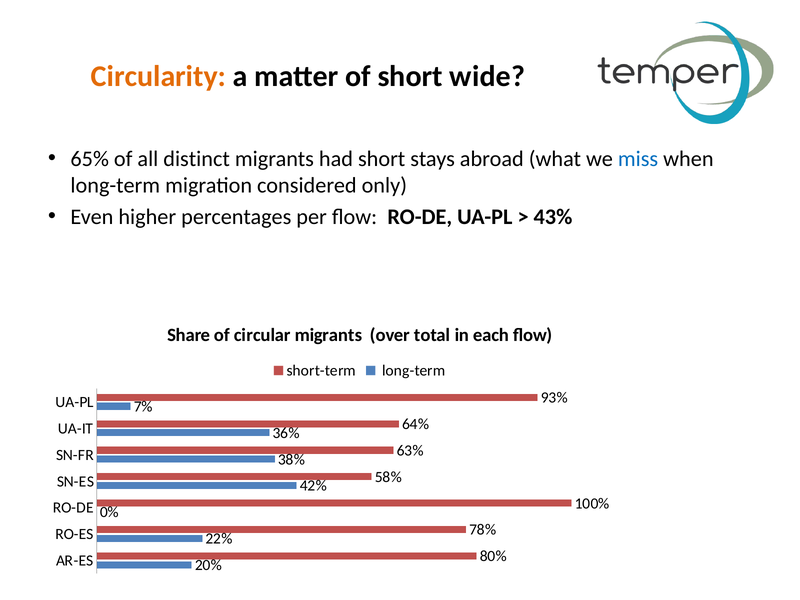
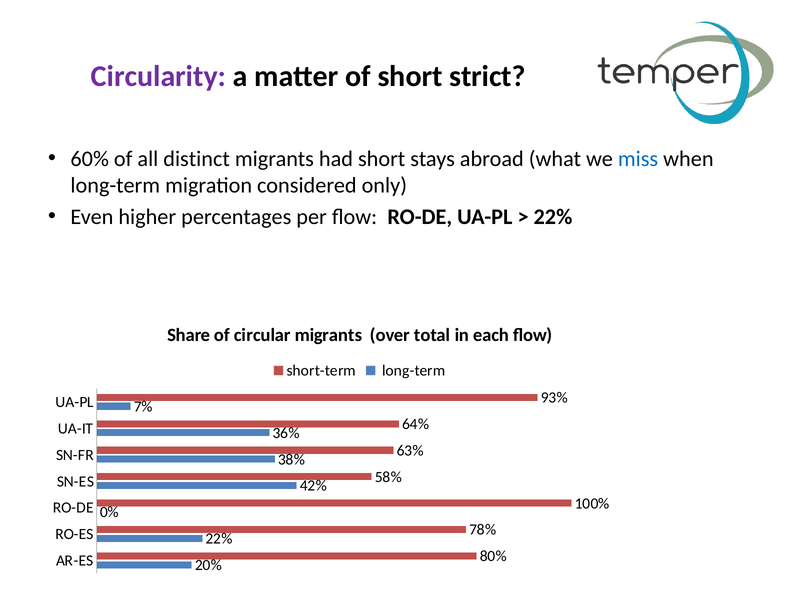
Circularity colour: orange -> purple (158, 76)
wide: wide -> strict (488, 76)
65%: 65% -> 60% (90, 159)
43%: 43% -> 22% (553, 217)
